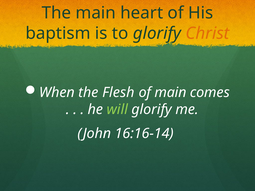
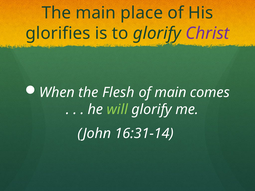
heart: heart -> place (142, 13)
baptism: baptism -> glorifies (58, 33)
Christ colour: orange -> purple (207, 33)
16:16-14: 16:16-14 -> 16:31-14 (144, 134)
